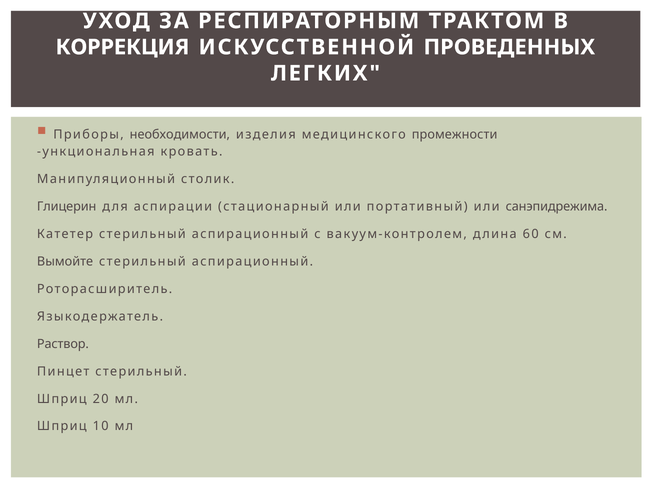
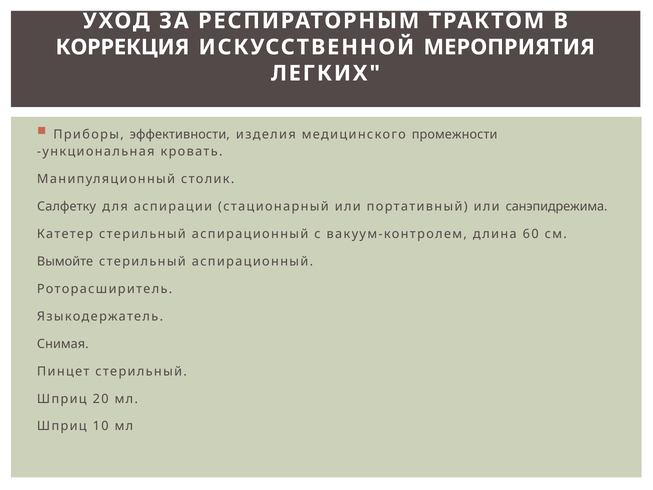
ПРОВЕДЕННЫХ: ПРОВЕДЕННЫХ -> МЕРОПРИЯТИЯ (509, 47)
необходимости: необходимости -> эффективности (180, 135)
Глицерин: Глицерин -> Салфетку (67, 206)
Раствор: Раствор -> Снимая (63, 344)
